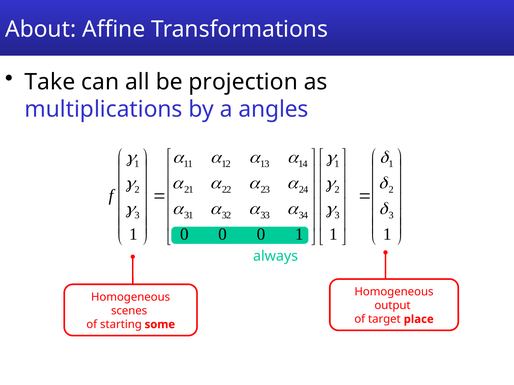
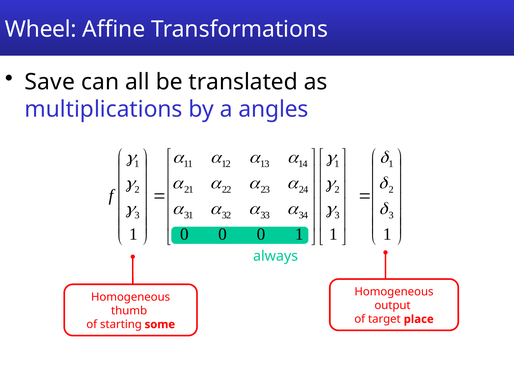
About: About -> Wheel (41, 29)
Take: Take -> Save (50, 82)
projection: projection -> translated (243, 82)
scenes: scenes -> thumb (129, 311)
